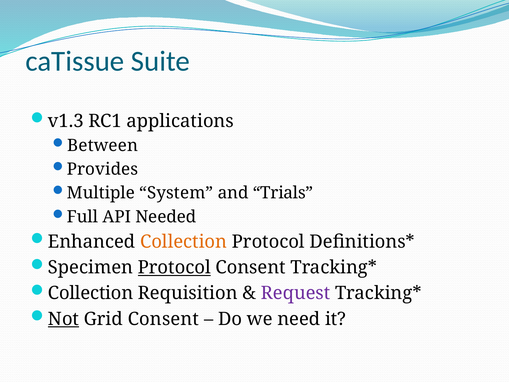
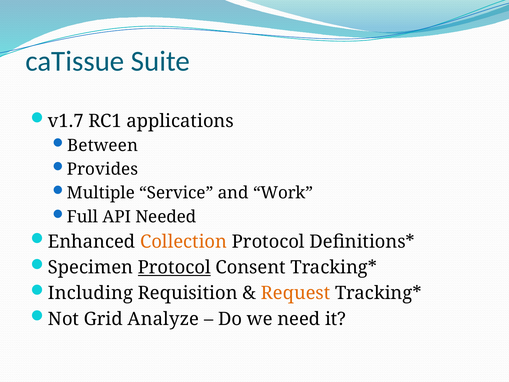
v1.3: v1.3 -> v1.7 (66, 121)
System: System -> Service (176, 193)
Trials: Trials -> Work (283, 193)
Collection: Collection -> Including (90, 293)
Request colour: purple -> orange (296, 293)
Not underline: present -> none (64, 319)
Grid Consent: Consent -> Analyze (163, 319)
